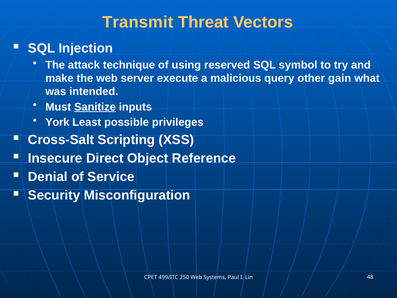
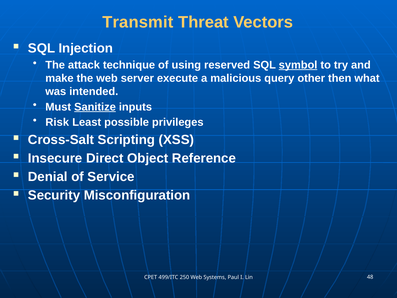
symbol underline: none -> present (298, 65)
gain: gain -> then (340, 78)
York: York -> Risk (57, 122)
